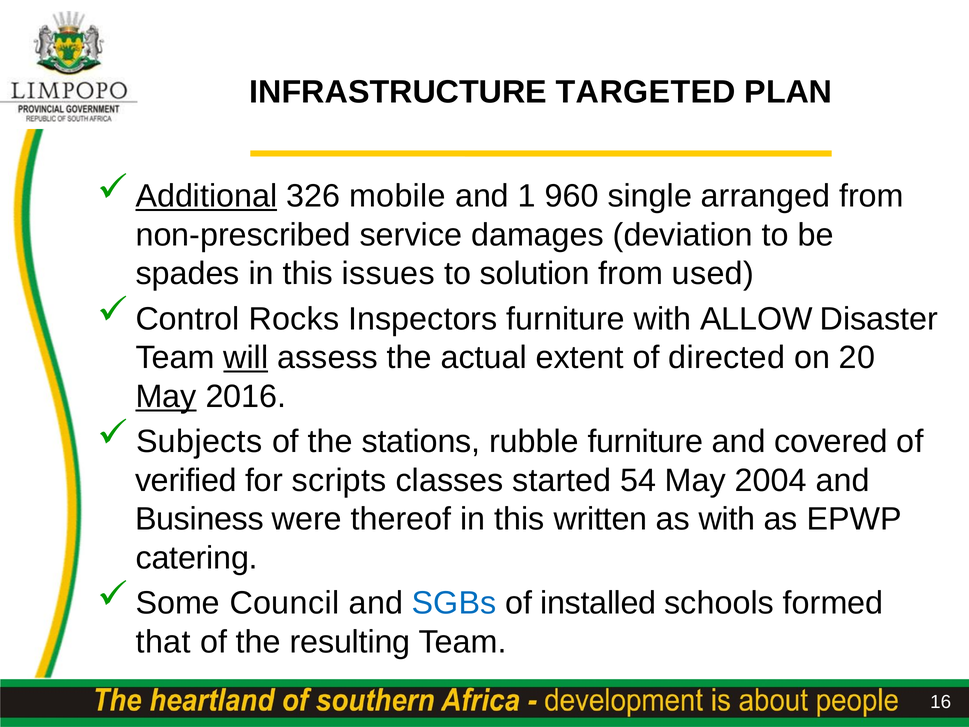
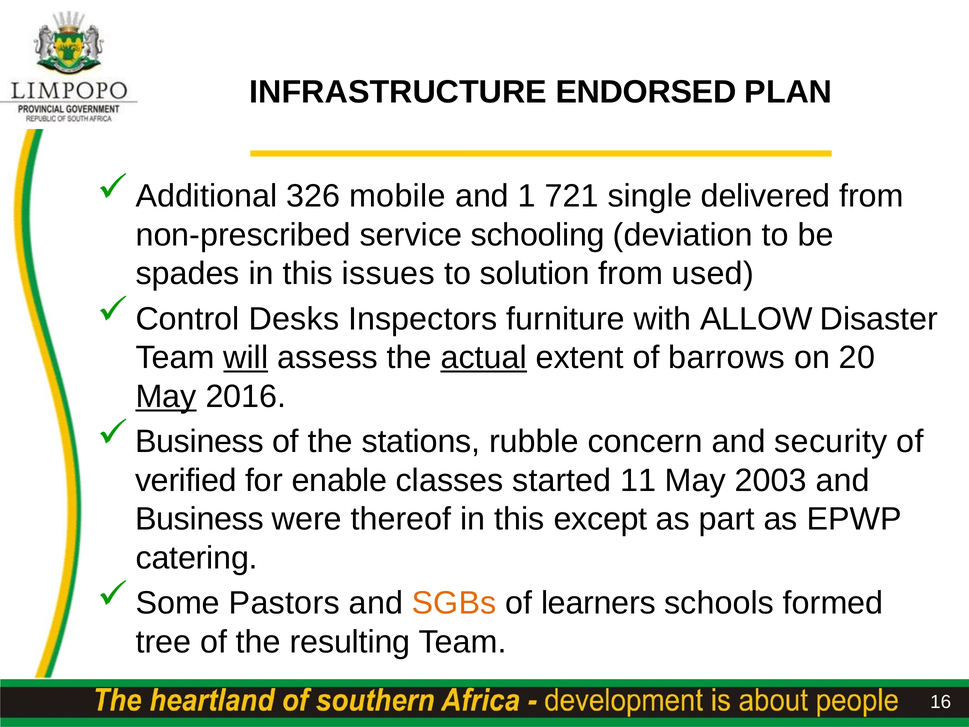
TARGETED: TARGETED -> ENDORSED (646, 92)
Additional underline: present -> none (206, 196)
960: 960 -> 721 (572, 196)
arranged: arranged -> delivered (766, 196)
damages: damages -> schooling (538, 235)
Rocks: Rocks -> Desks (294, 319)
actual underline: none -> present (484, 358)
directed: directed -> barrows (727, 358)
Subjects: Subjects -> Business (199, 442)
rubble furniture: furniture -> concern (645, 442)
covered: covered -> security (831, 442)
scripts: scripts -> enable (339, 480)
54: 54 -> 11 (638, 480)
2004: 2004 -> 2003 (771, 480)
written: written -> except (600, 519)
as with: with -> part (727, 519)
Council: Council -> Pastors (284, 603)
SGBs colour: blue -> orange (454, 603)
installed: installed -> learners (598, 603)
that: that -> tree (163, 642)
